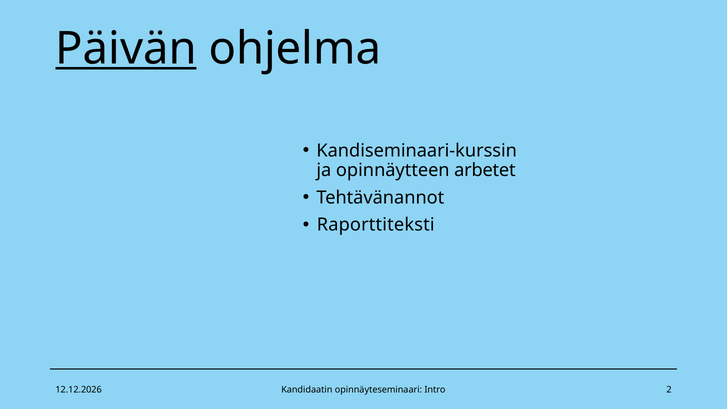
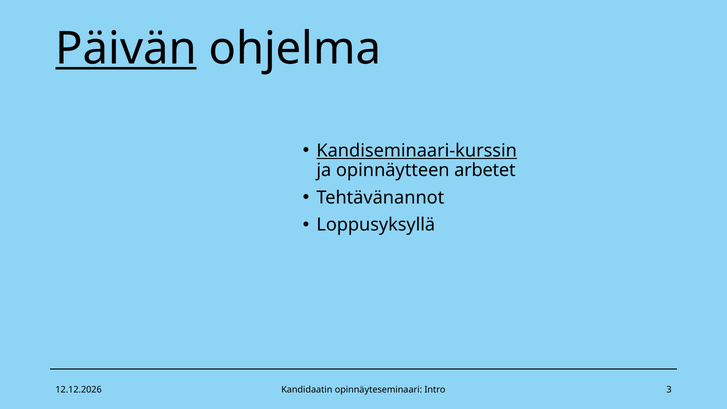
Kandiseminaari-kurssin underline: none -> present (417, 151)
Raporttiteksti: Raporttiteksti -> Loppusyksyllä (376, 225)
2: 2 -> 3 (669, 390)
